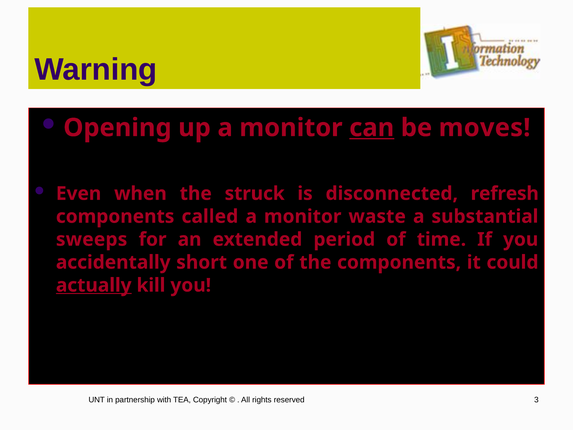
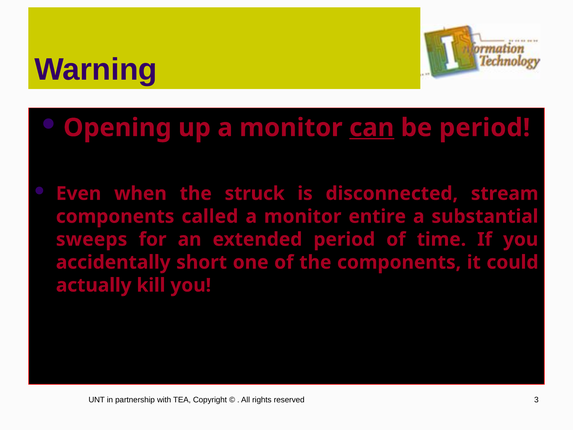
be moves: moves -> period (485, 128)
refresh: refresh -> stream (505, 193)
waste: waste -> entire (377, 216)
actually underline: present -> none (94, 285)
